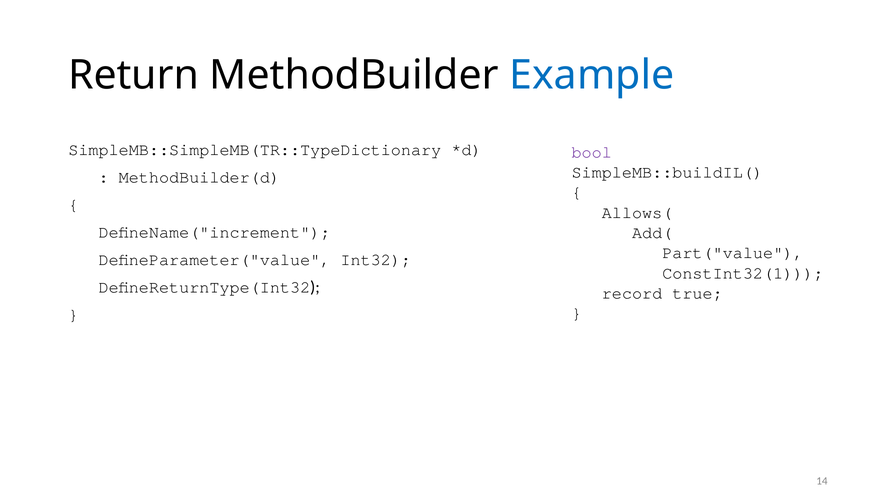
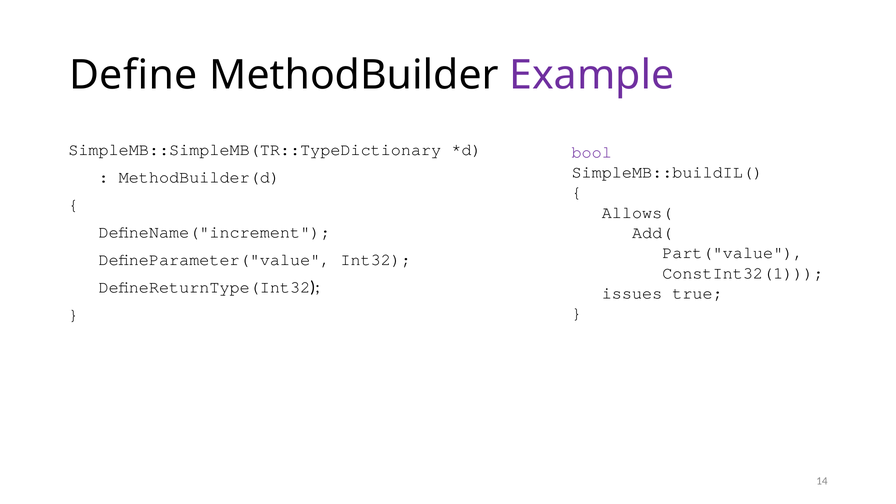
Return: Return -> Define (133, 75)
Example colour: blue -> purple (592, 75)
record: record -> issues (632, 293)
